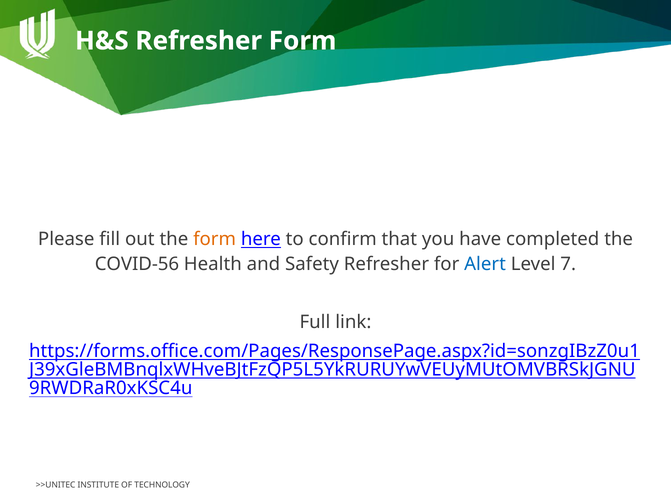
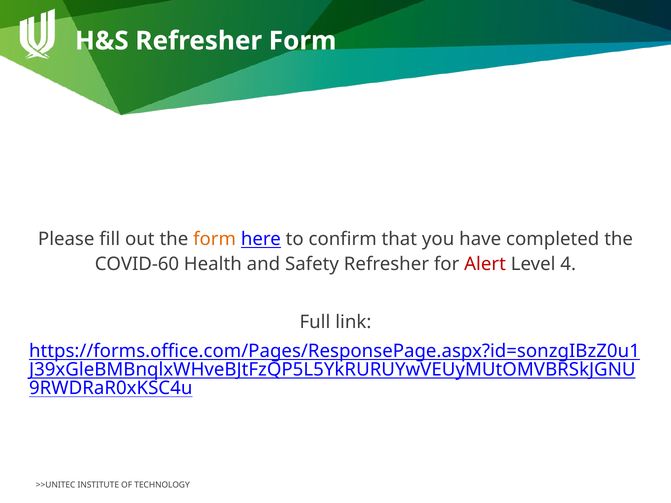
COVID-56: COVID-56 -> COVID-60 (137, 264)
Alert colour: blue -> red (485, 264)
7: 7 -> 4 (568, 264)
